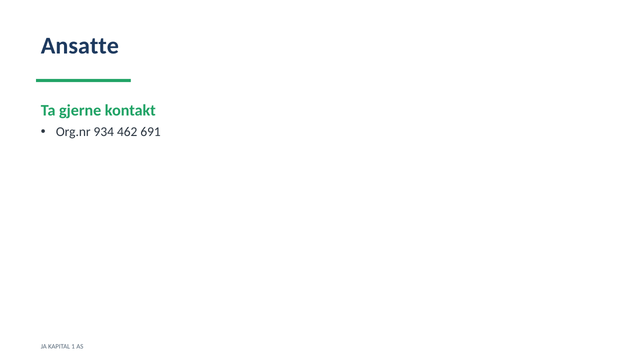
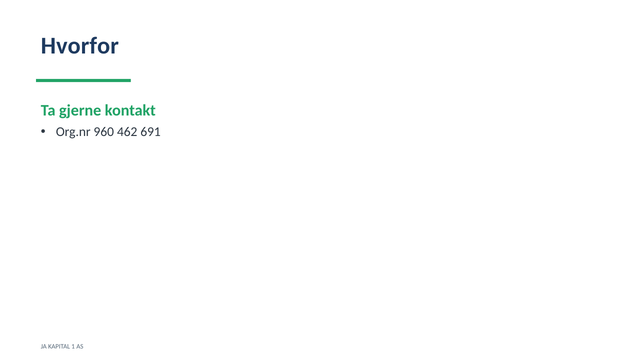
Ansatte: Ansatte -> Hvorfor (80, 46)
934: 934 -> 960 (104, 132)
